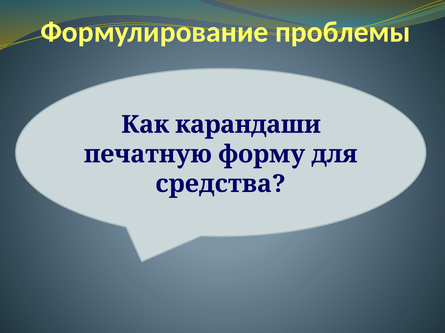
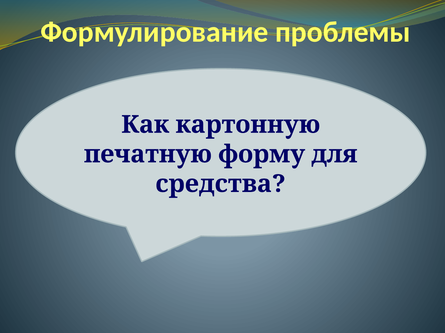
карандаши: карандаши -> картонную (248, 125)
